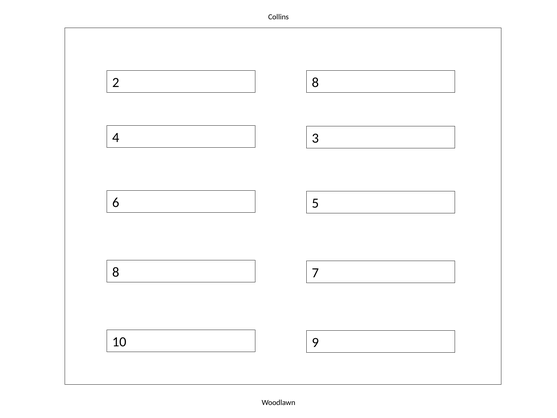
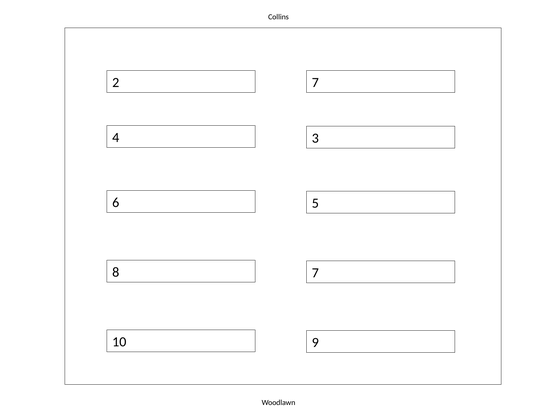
2 8: 8 -> 7 (315, 82)
